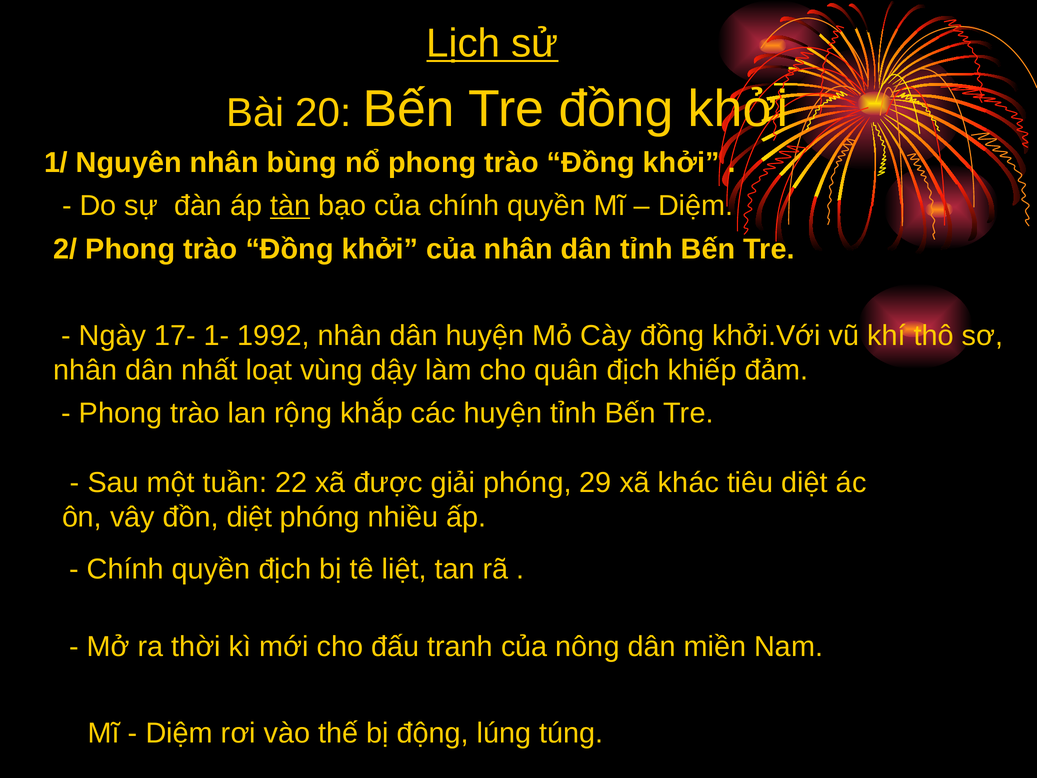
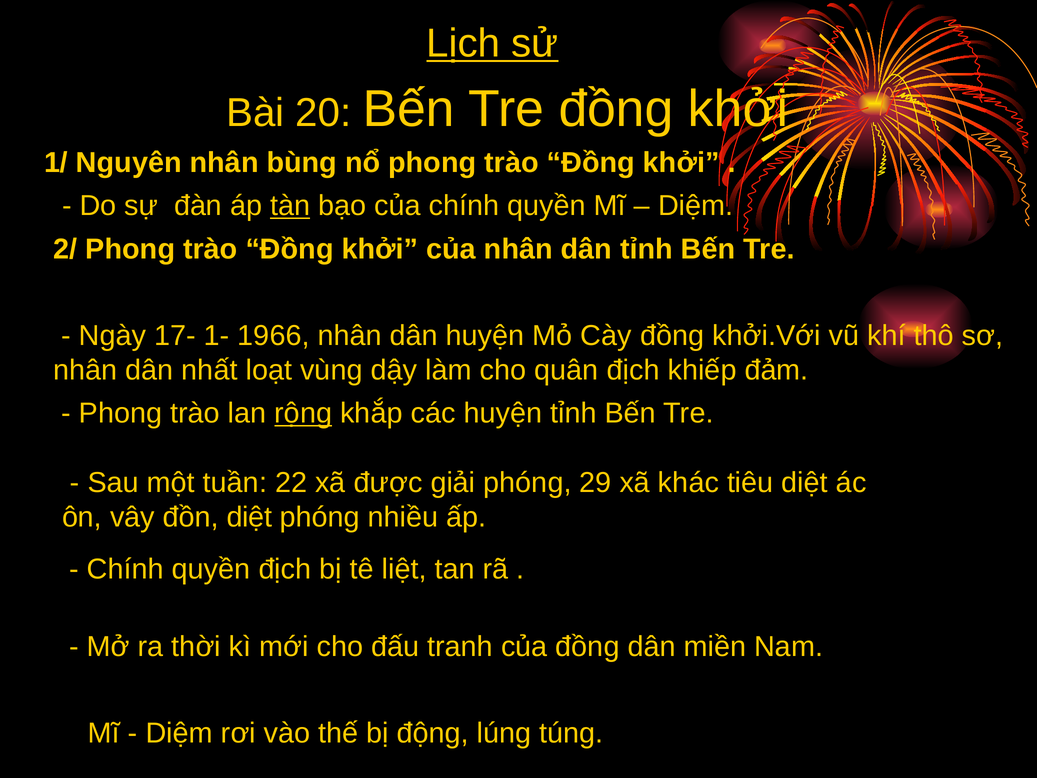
1992: 1992 -> 1966 (274, 335)
rộng underline: none -> present (303, 413)
của nông: nông -> đồng (587, 647)
